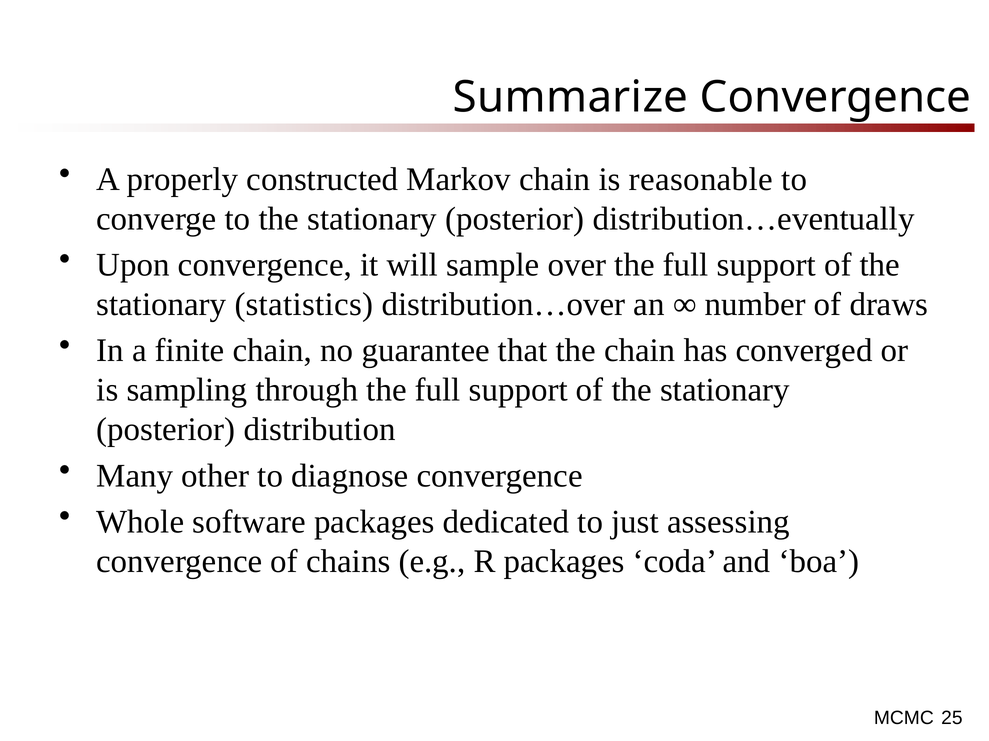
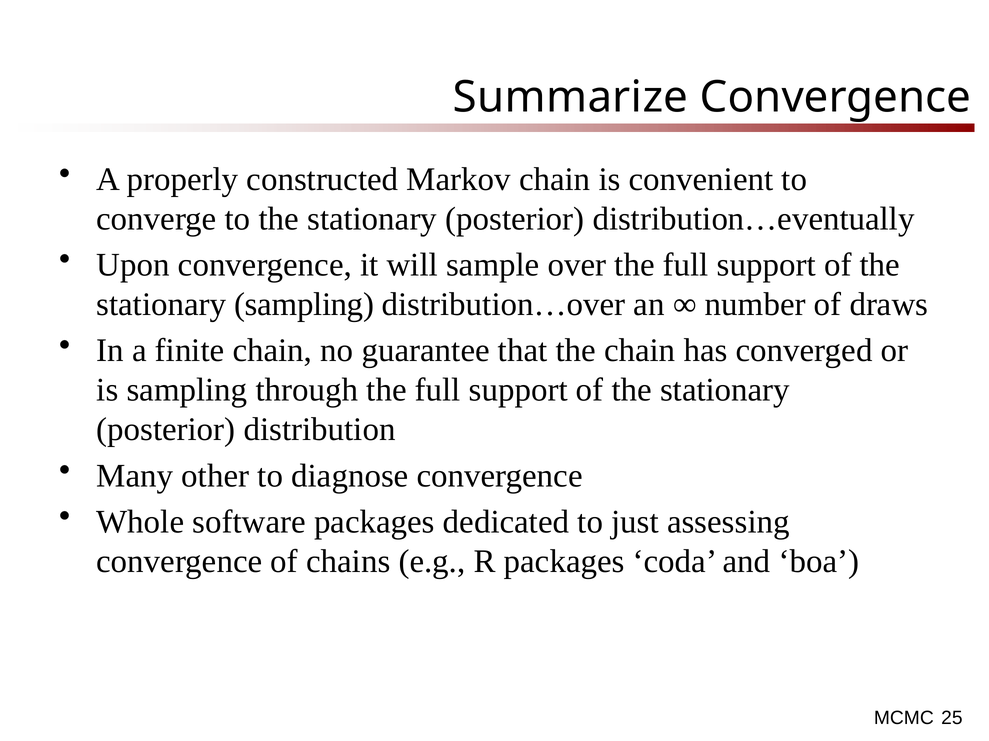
reasonable: reasonable -> convenient (701, 180)
stationary statistics: statistics -> sampling (304, 305)
